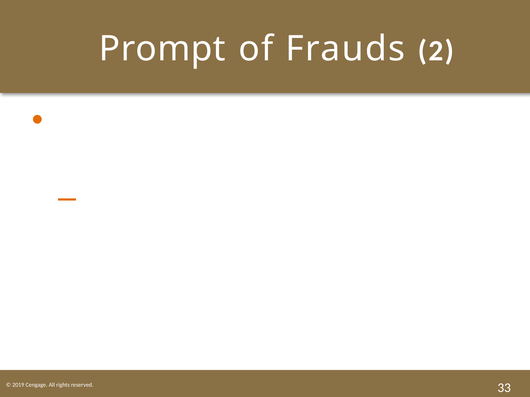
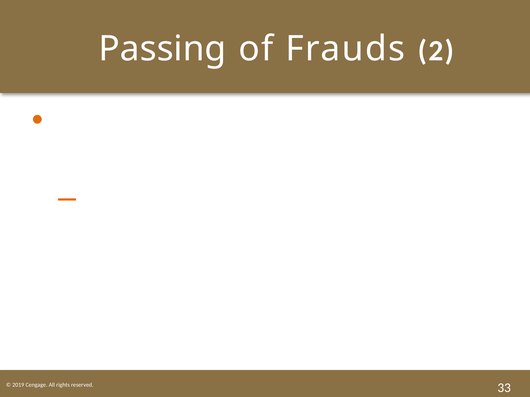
Prompt: Prompt -> Passing (162, 49)
